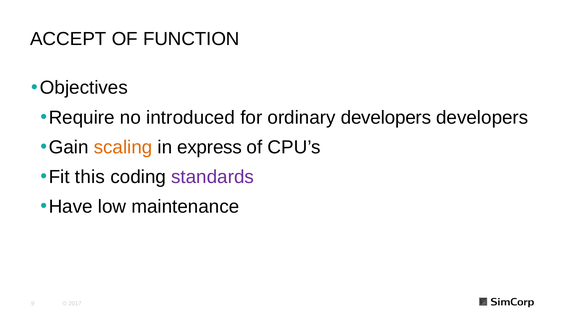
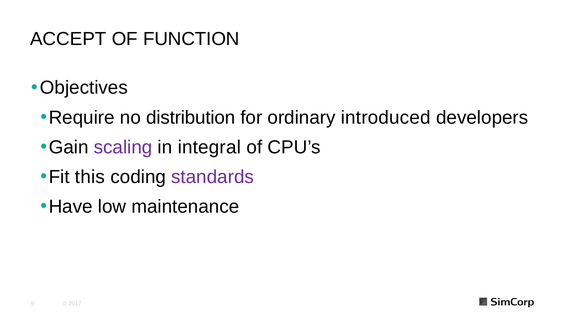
introduced: introduced -> distribution (191, 117)
ordinary developers: developers -> introduced (386, 117)
scaling colour: orange -> purple (123, 147)
express: express -> integral (209, 147)
